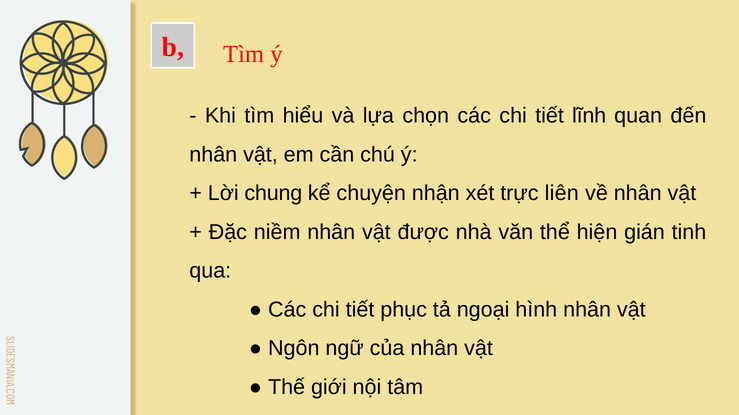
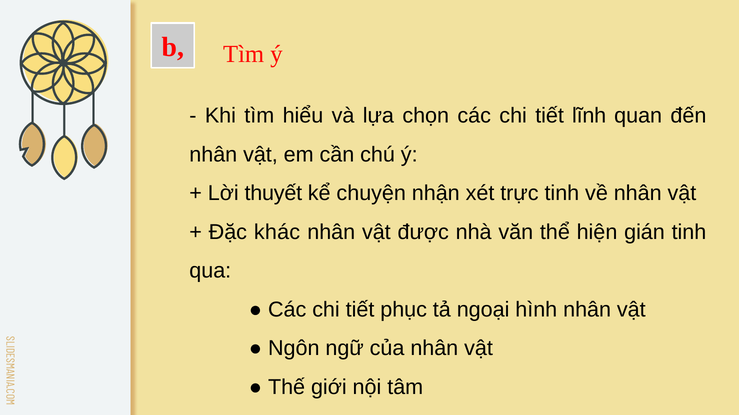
chung: chung -> thuyết (273, 193)
trực liên: liên -> tinh (562, 193)
Đặc niềm: niềm -> khác (277, 232)
